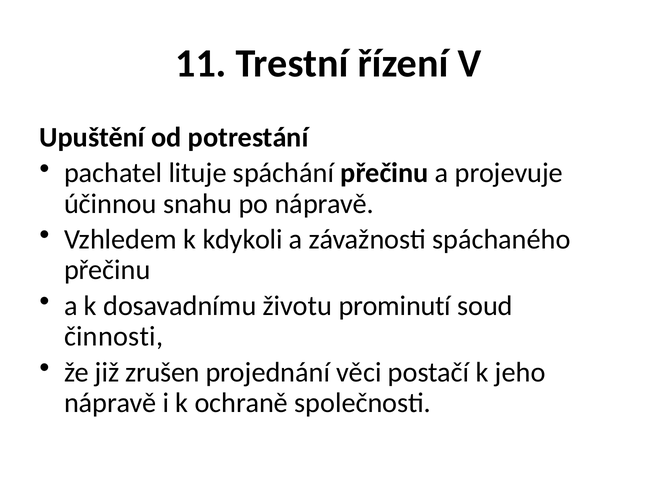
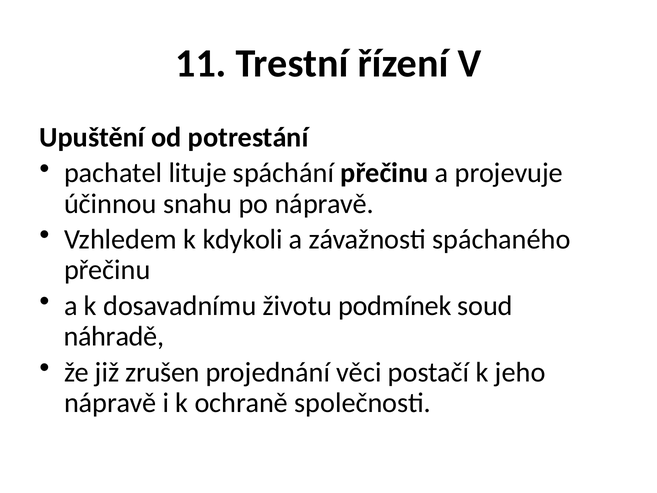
prominutí: prominutí -> podmínek (395, 306)
činnosti: činnosti -> náhradě (114, 336)
